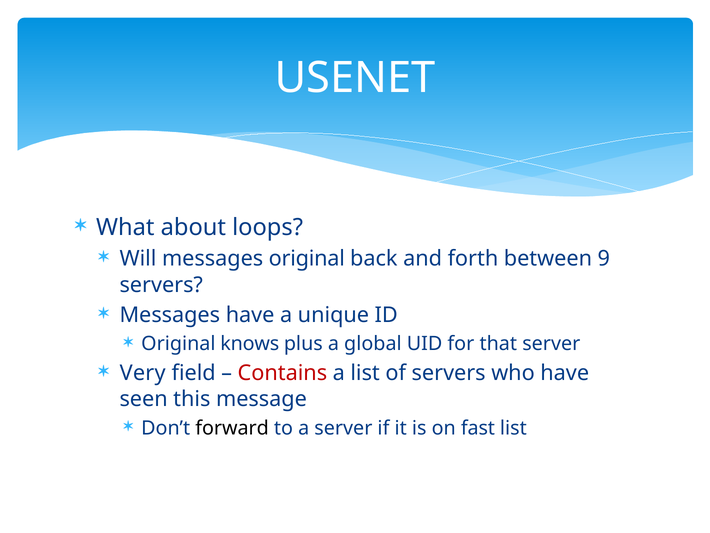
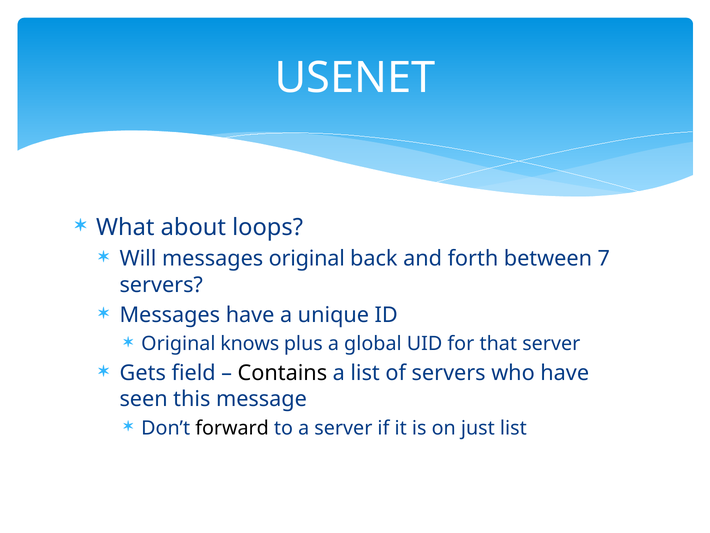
9: 9 -> 7 (604, 259)
Very: Very -> Gets (143, 373)
Contains colour: red -> black (282, 373)
fast: fast -> just (478, 428)
